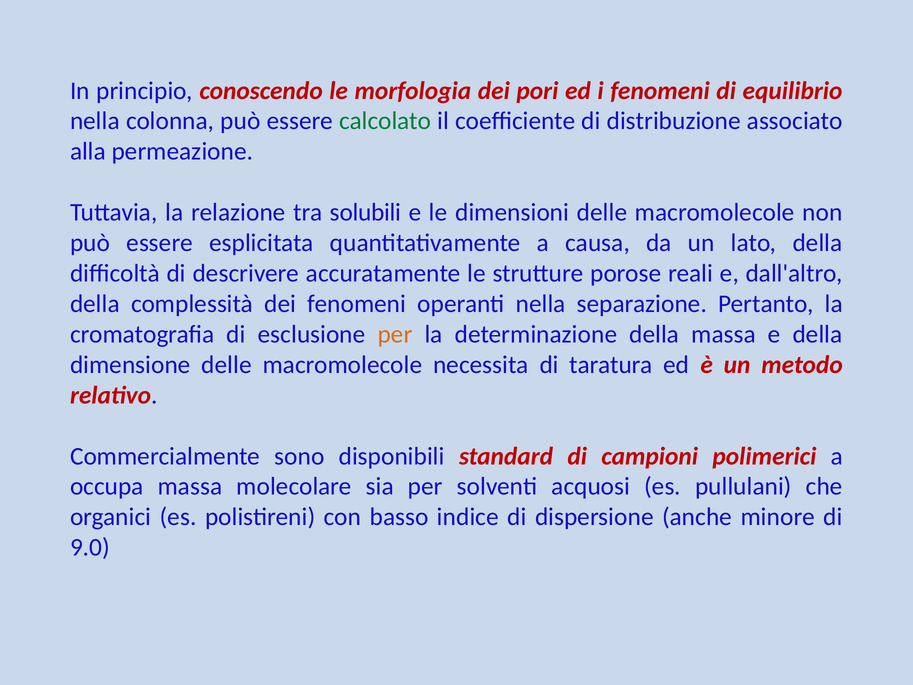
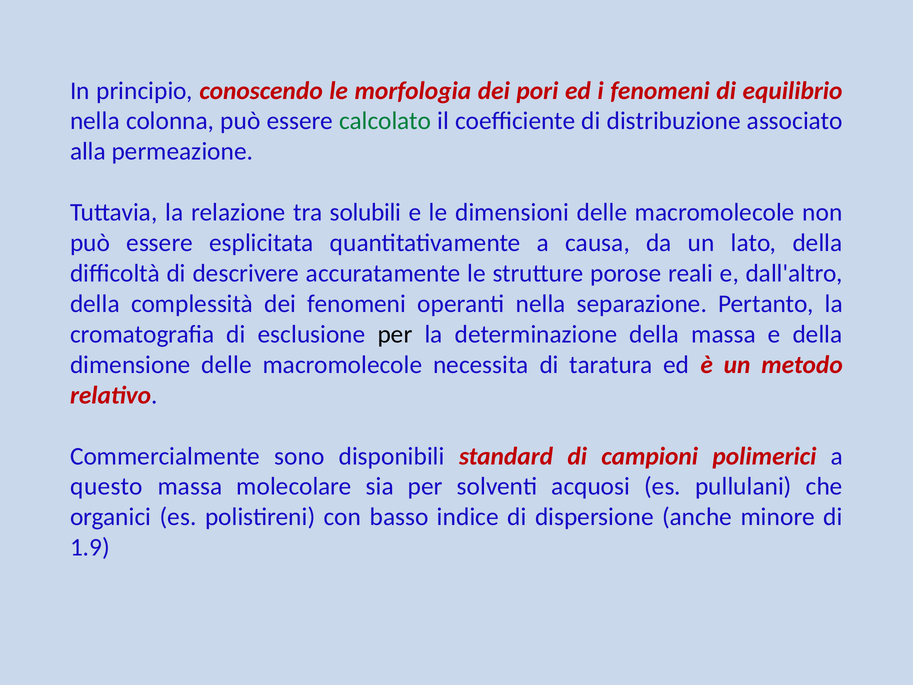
per colour: orange -> black (395, 334)
occupa: occupa -> questo (107, 486)
9.0: 9.0 -> 1.9 (90, 547)
